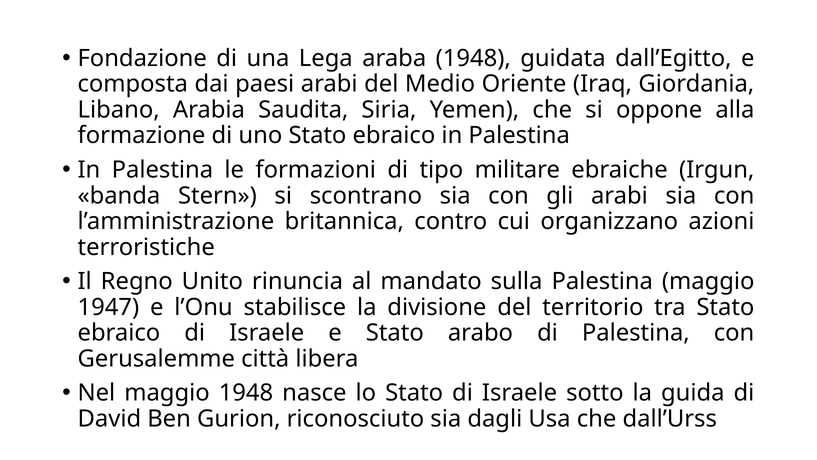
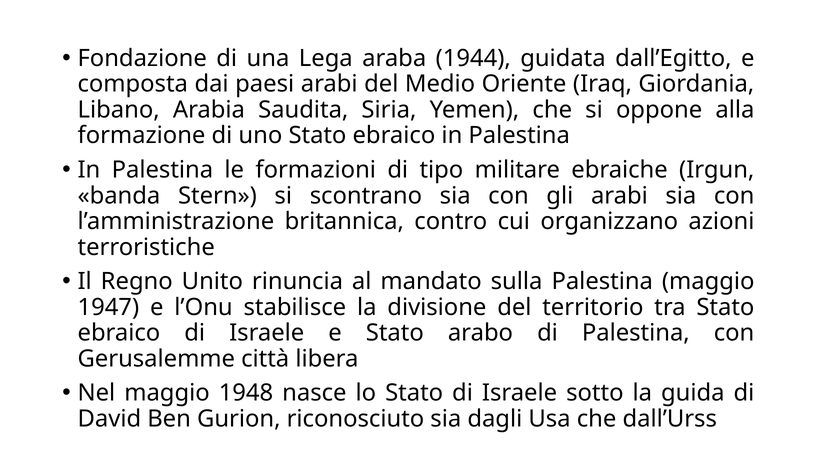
araba 1948: 1948 -> 1944 (473, 58)
